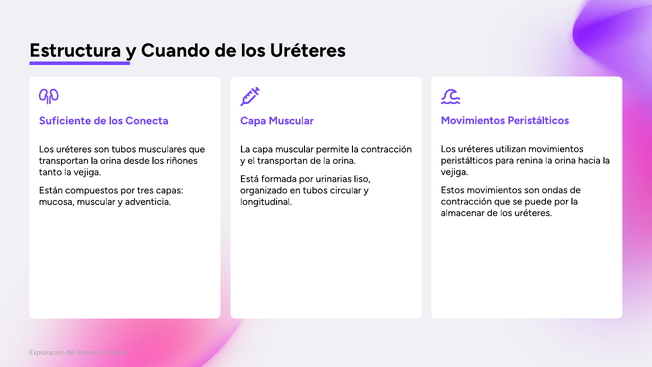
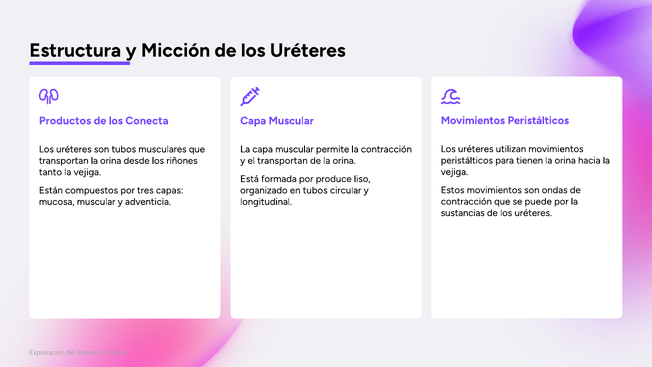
Cuando: Cuando -> Micción (176, 50)
Suficiente: Suficiente -> Productos (65, 121)
renina: renina -> tienen (530, 160)
urinarias: urinarias -> produce (334, 179)
almacenar: almacenar -> sustancias (463, 213)
